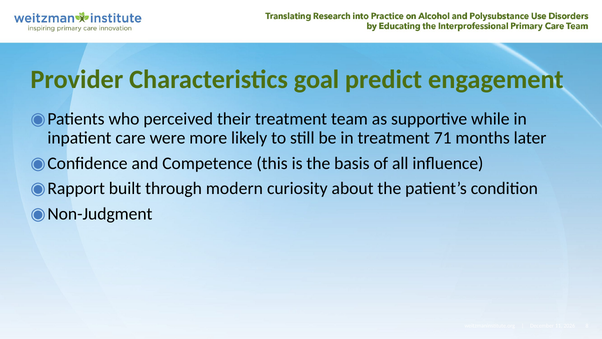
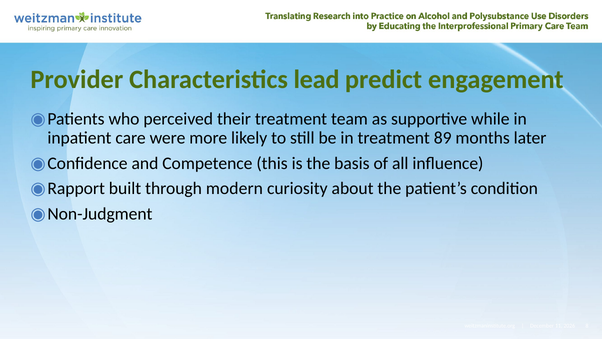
goal: goal -> lead (317, 80)
71: 71 -> 89 (443, 138)
